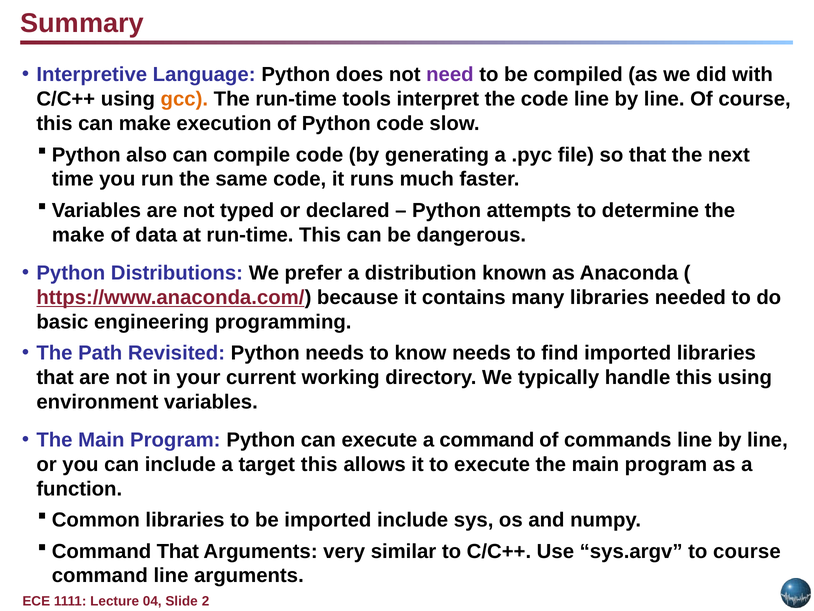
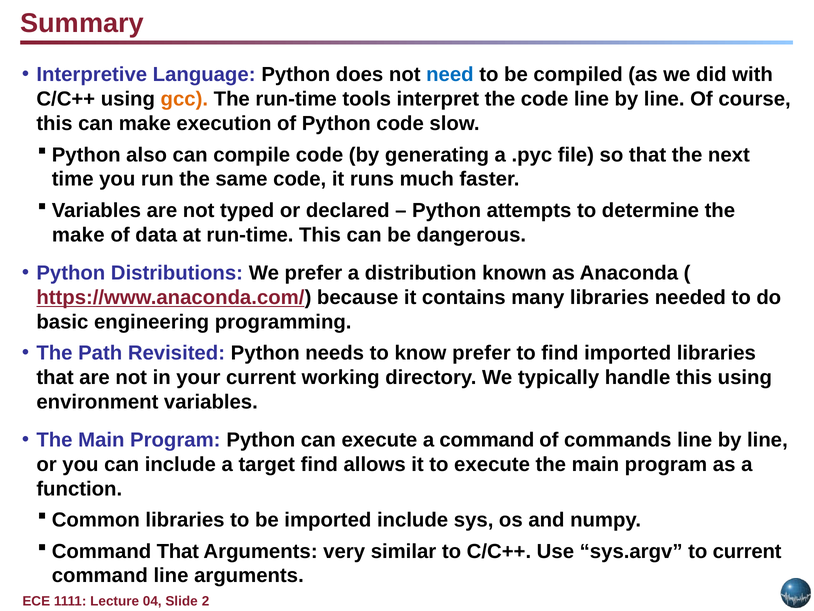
need colour: purple -> blue (450, 75)
know needs: needs -> prefer (481, 353)
target this: this -> find (319, 464)
to course: course -> current (747, 551)
